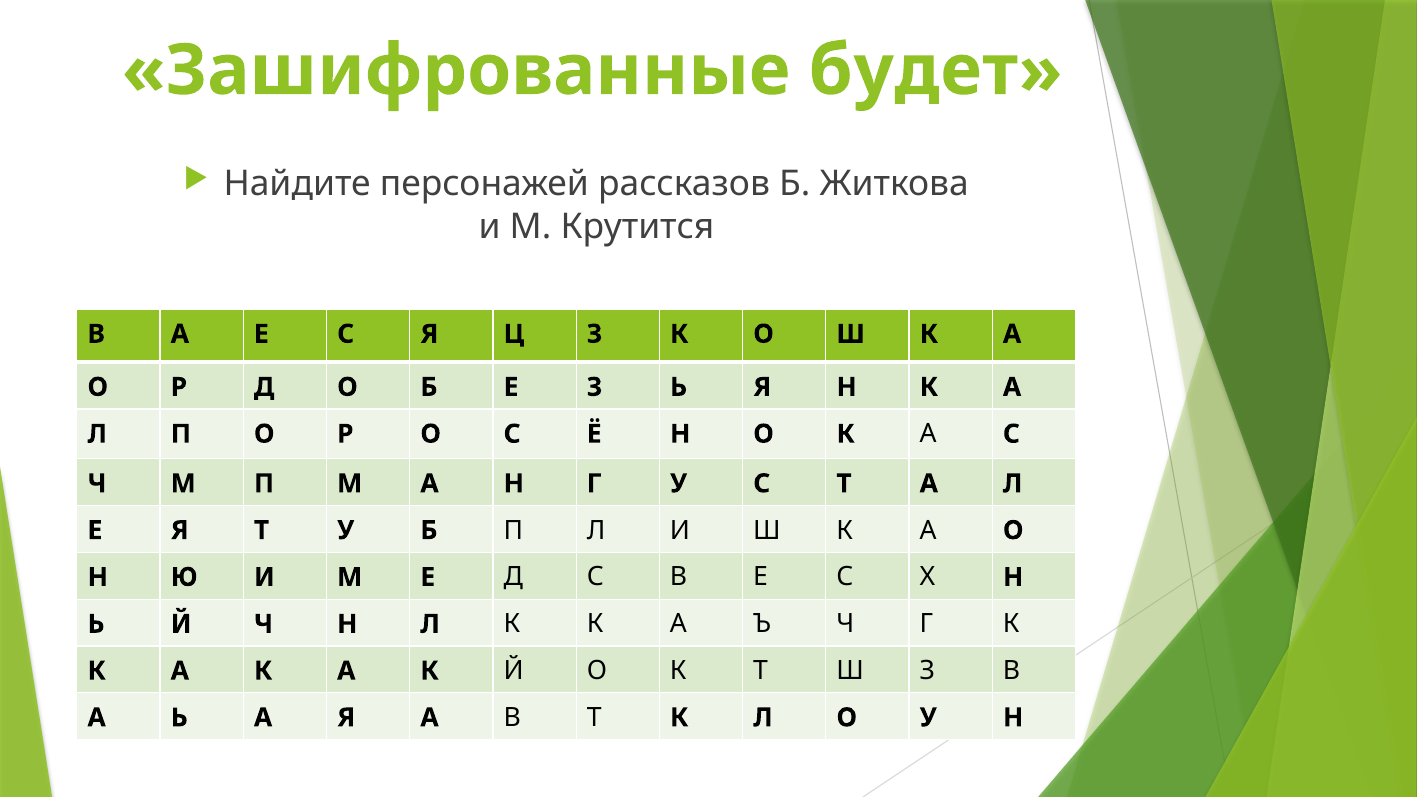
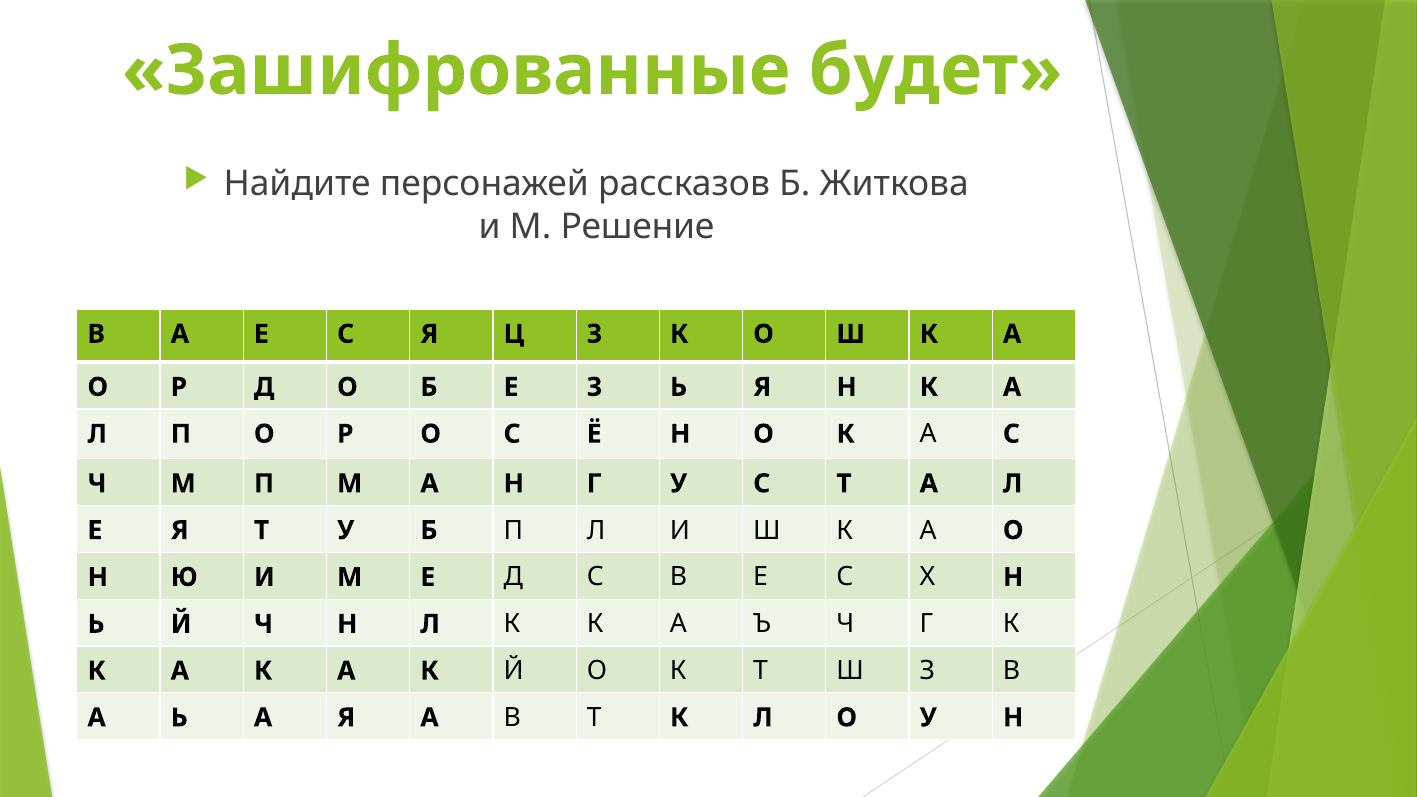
Крутится: Крутится -> Решение (638, 227)
